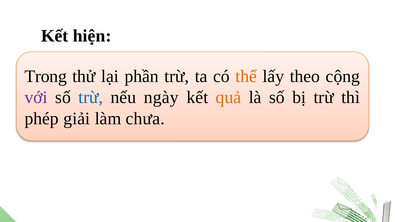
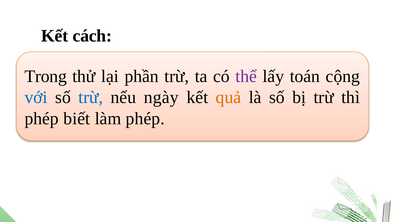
hiện: hiện -> cách (92, 36)
thể colour: orange -> purple (246, 76)
theo: theo -> toán (305, 76)
với colour: purple -> blue (36, 97)
giải: giải -> biết (77, 119)
làm chưa: chưa -> phép (145, 119)
